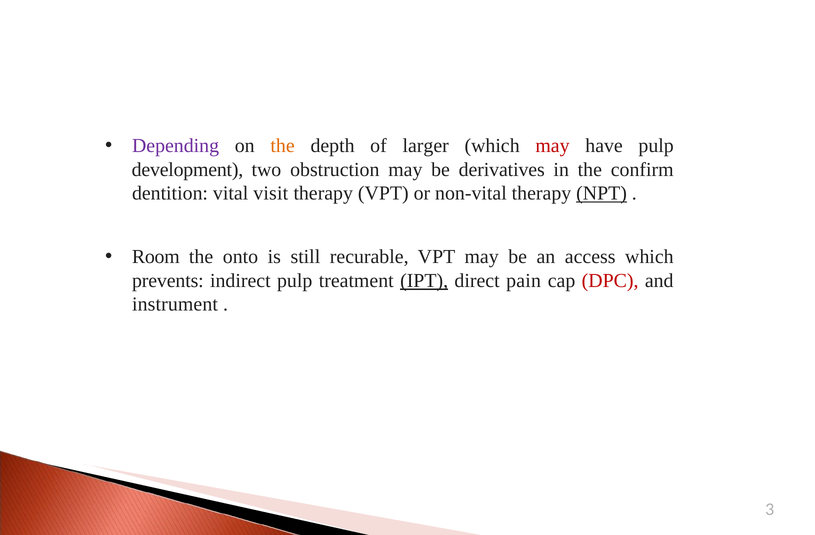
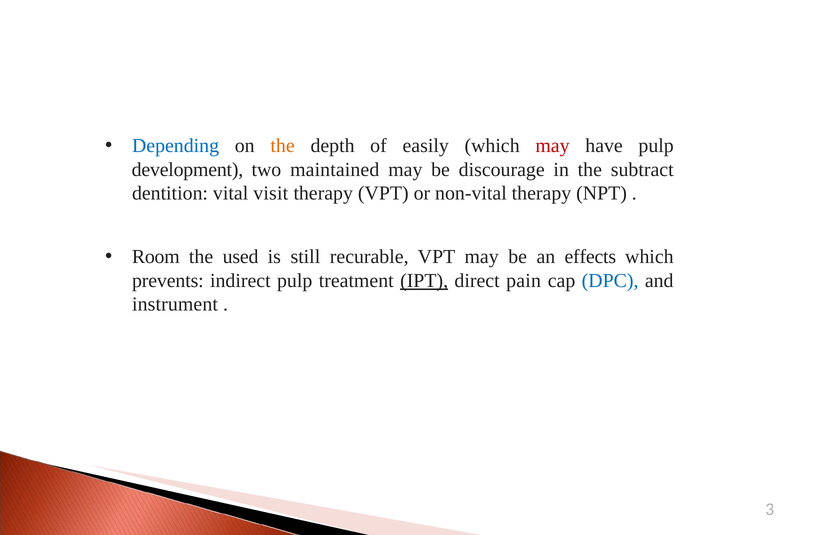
Depending colour: purple -> blue (176, 146)
larger: larger -> easily (426, 146)
obstruction: obstruction -> maintained (335, 170)
derivatives: derivatives -> discourage (502, 170)
confirm: confirm -> subtract (642, 170)
NPT underline: present -> none (602, 194)
onto: onto -> used (241, 257)
access: access -> effects (590, 257)
DPC colour: red -> blue (610, 281)
